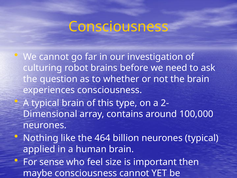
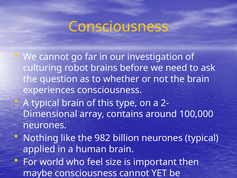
464: 464 -> 982 (102, 138)
sense: sense -> world (52, 162)
